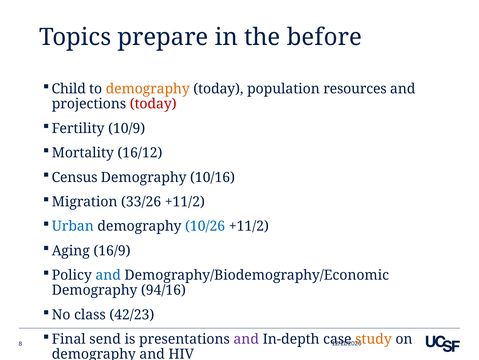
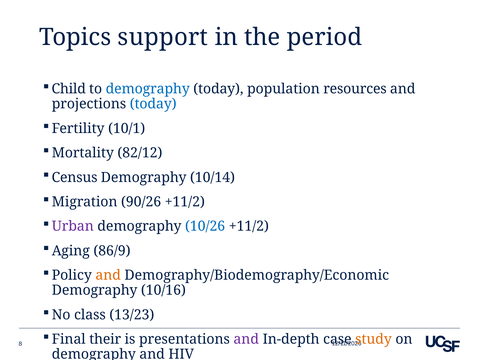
prepare: prepare -> support (163, 37)
before: before -> period (324, 37)
demography colour: orange -> blue (148, 89)
today colour: red -> blue (153, 104)
10/9: 10/9 -> 10/1 (127, 128)
16/12: 16/12 -> 82/12 (140, 153)
10/16: 10/16 -> 10/14 (212, 177)
33/26: 33/26 -> 90/26 (141, 201)
Urban colour: blue -> purple (73, 226)
16/9: 16/9 -> 86/9 (112, 250)
and colour: blue -> orange (108, 275)
94/16: 94/16 -> 10/16 (163, 290)
42/23: 42/23 -> 13/23 (132, 314)
send: send -> their (105, 339)
